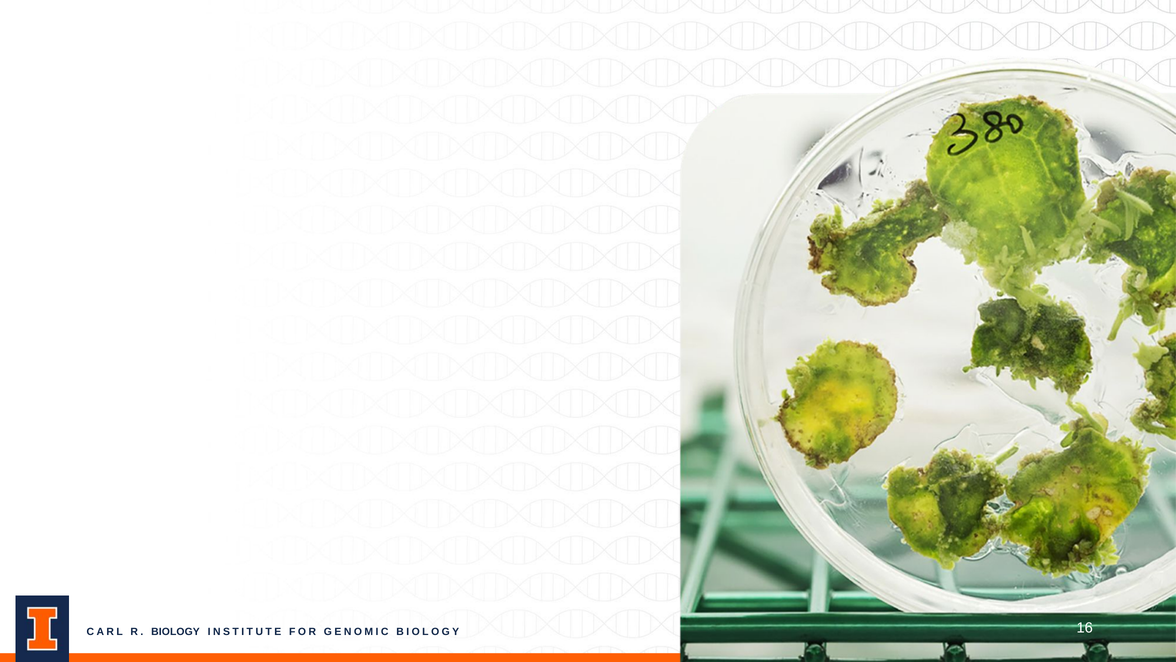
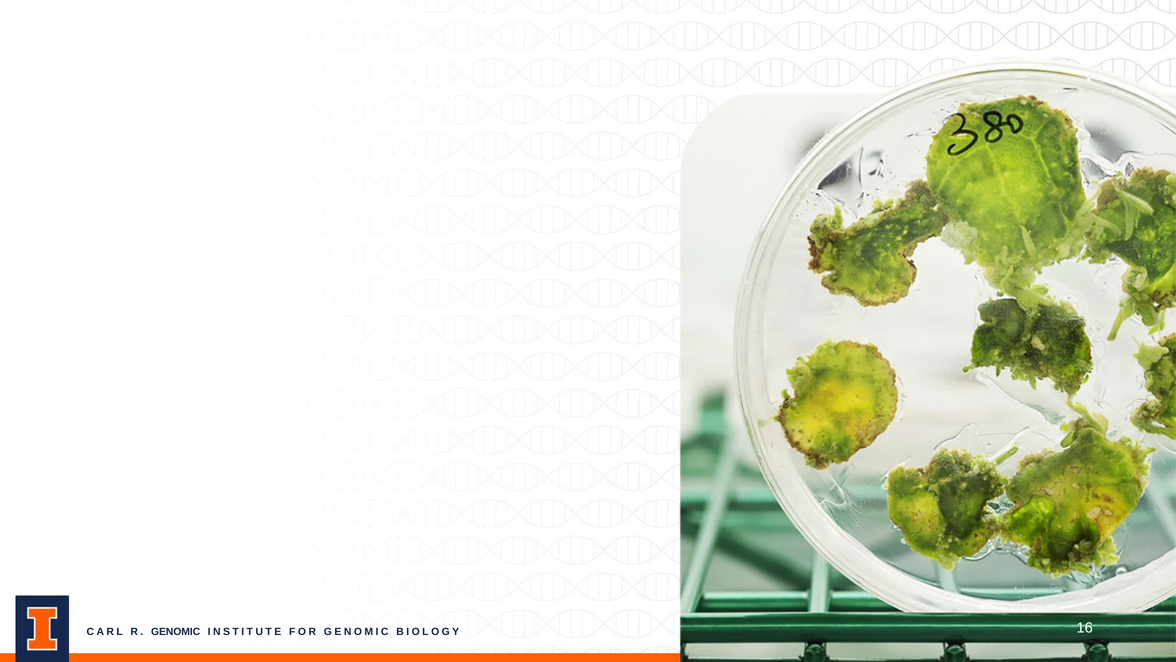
R BIOLOGY: BIOLOGY -> GENOMIC (176, 631)
